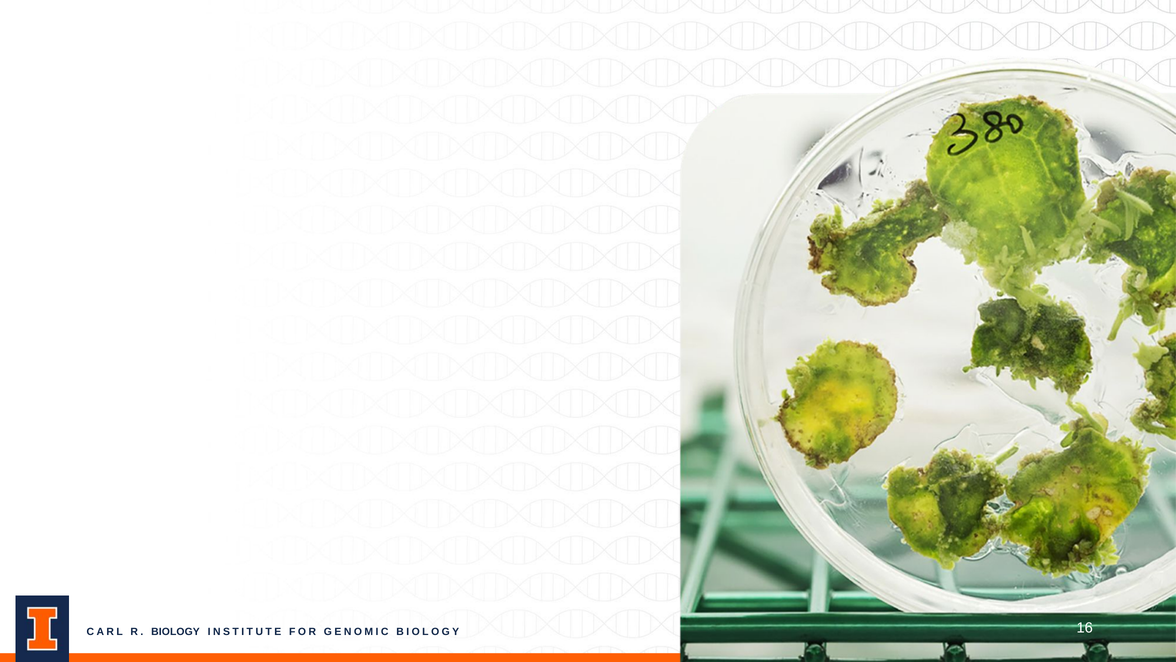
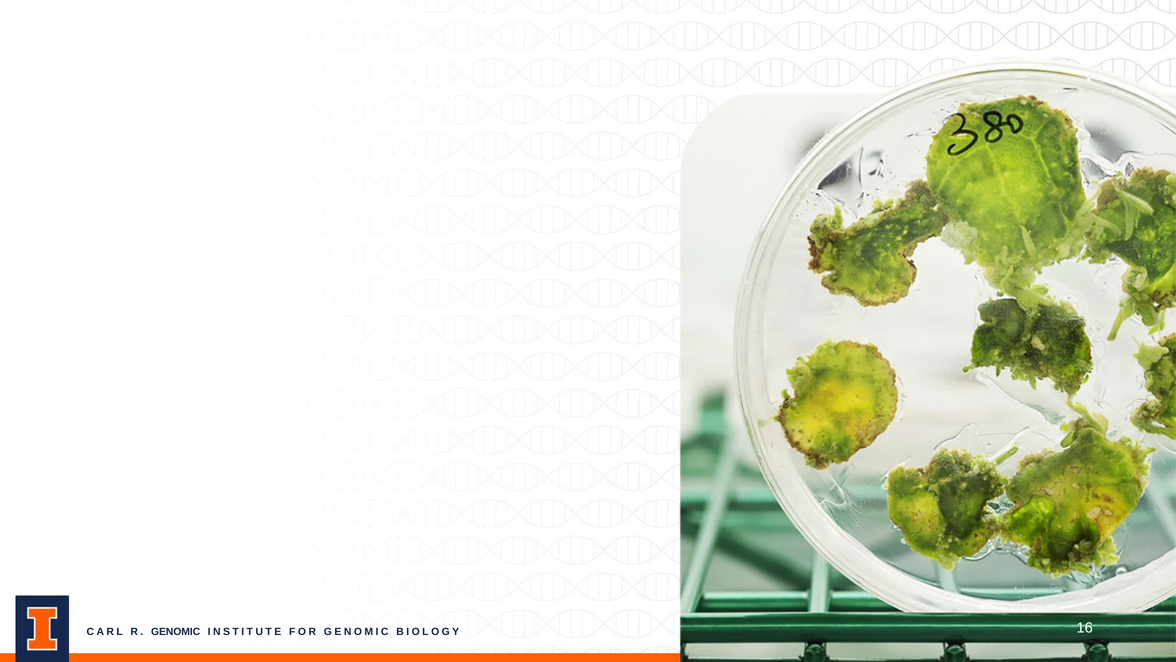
R BIOLOGY: BIOLOGY -> GENOMIC (176, 631)
